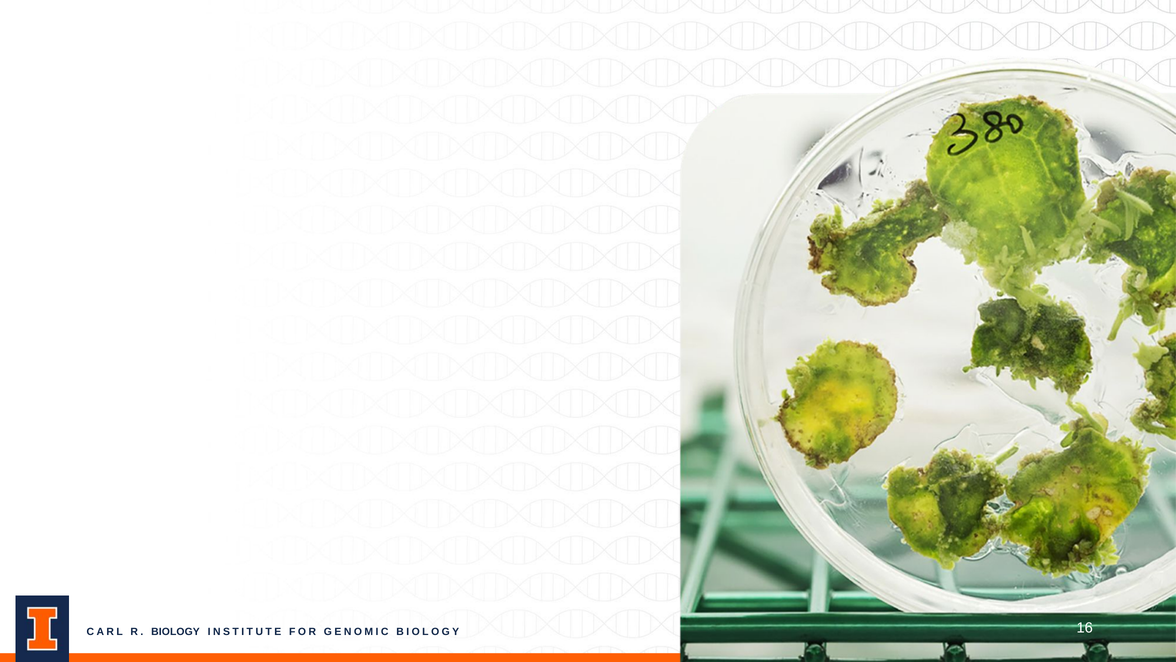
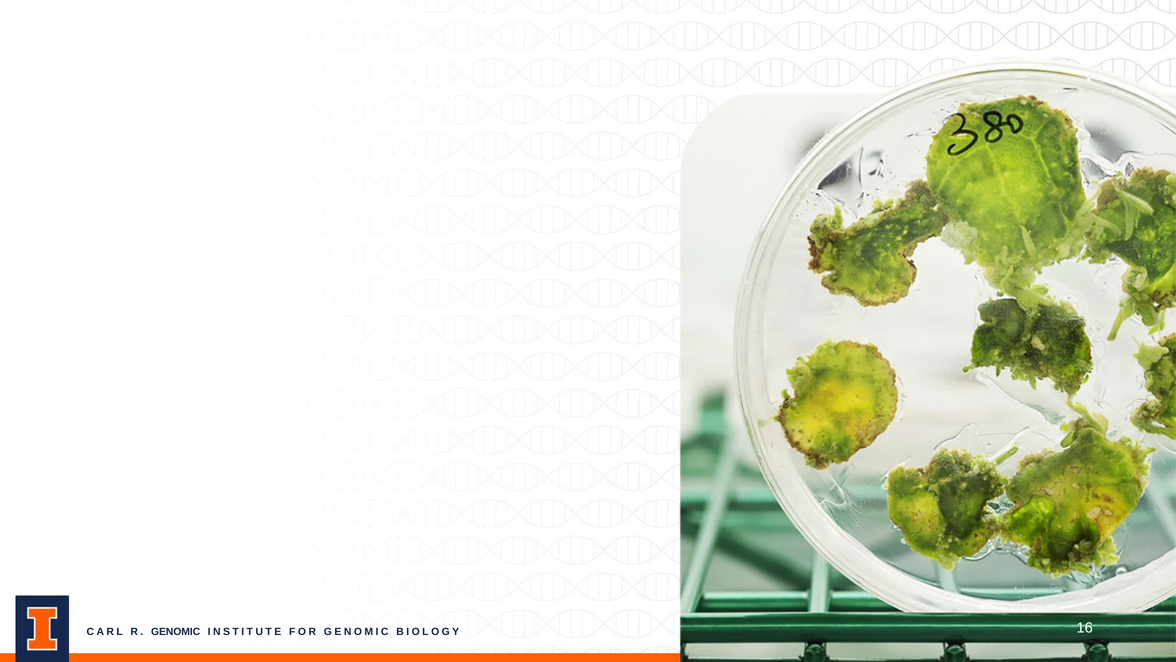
R BIOLOGY: BIOLOGY -> GENOMIC (176, 631)
